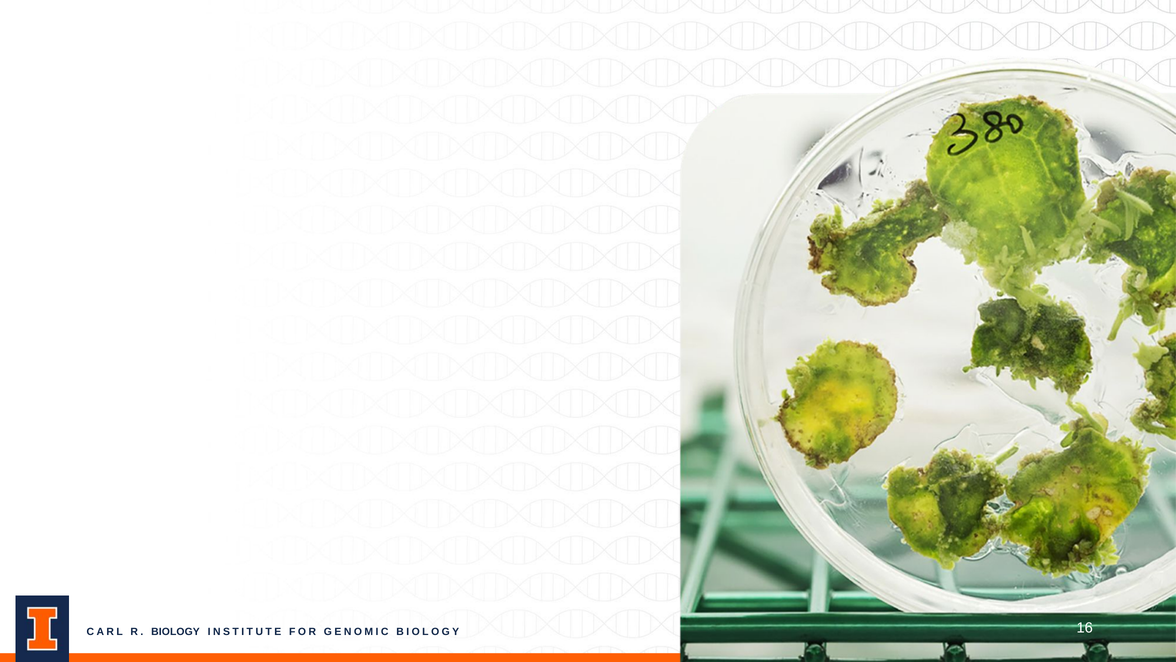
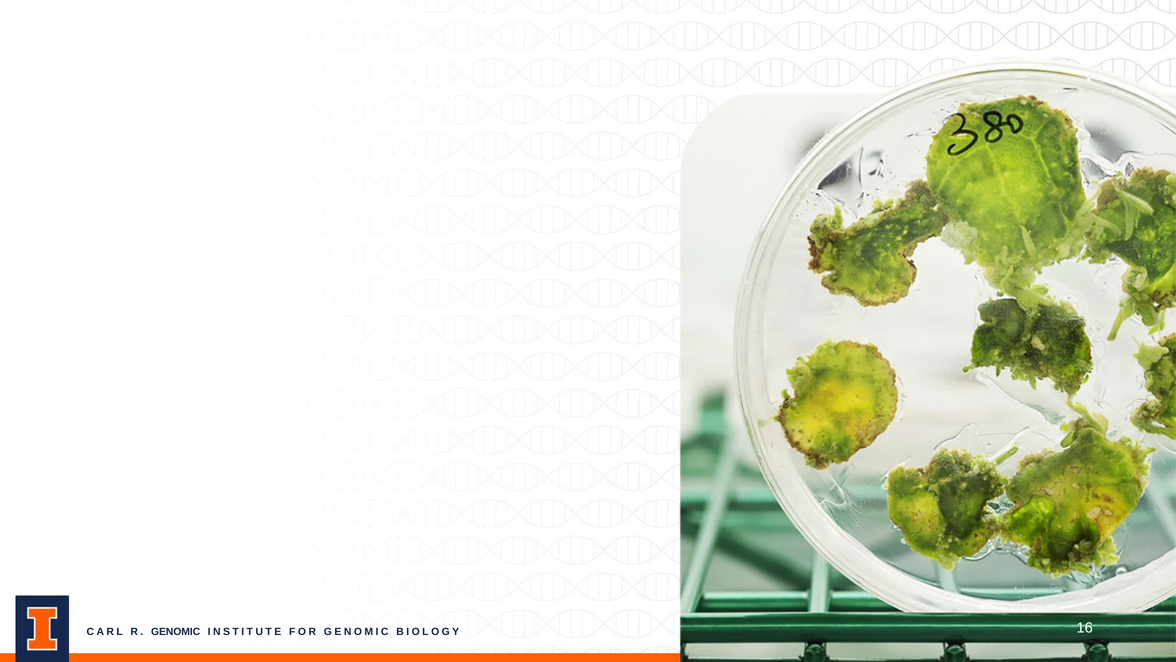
R BIOLOGY: BIOLOGY -> GENOMIC (176, 631)
